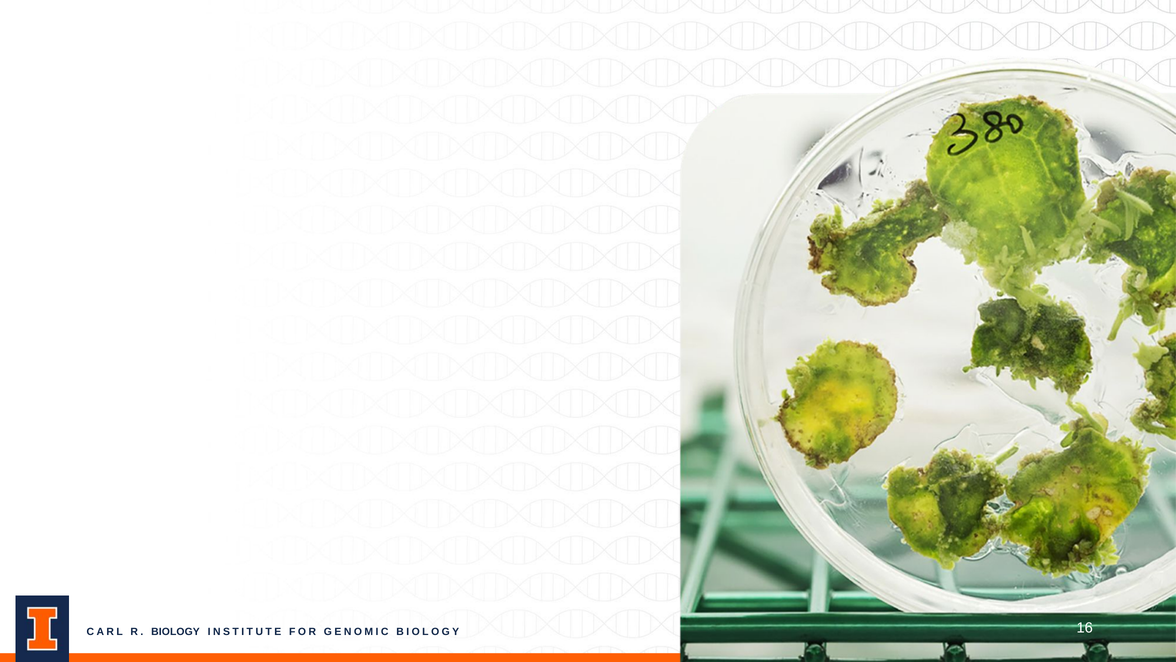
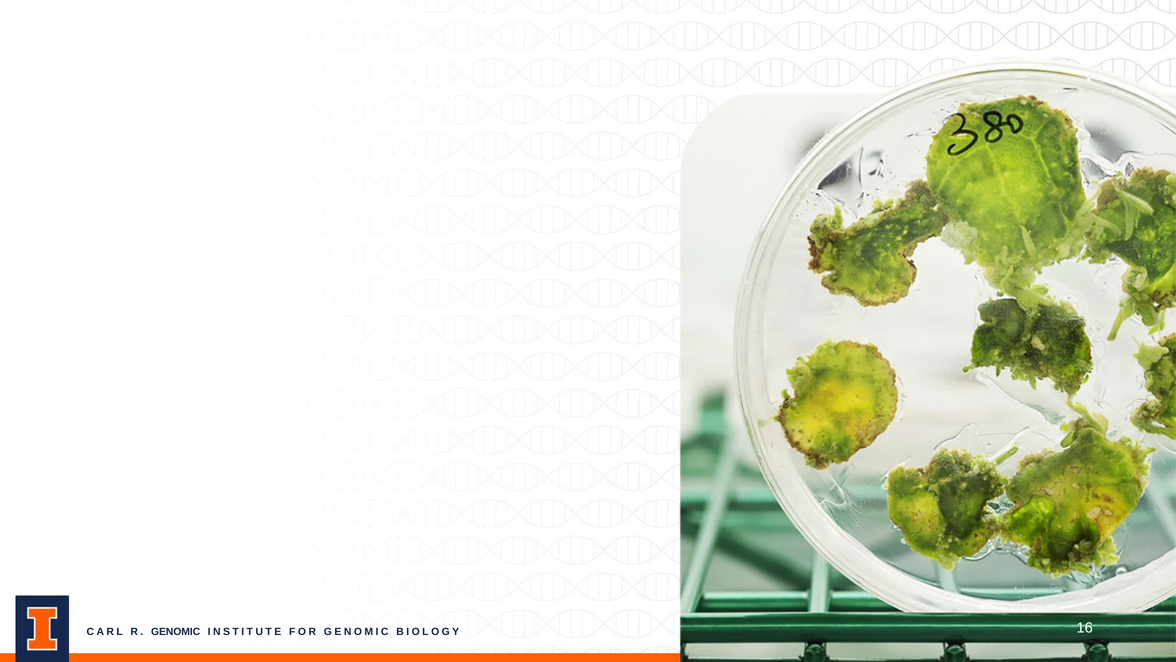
R BIOLOGY: BIOLOGY -> GENOMIC (176, 631)
